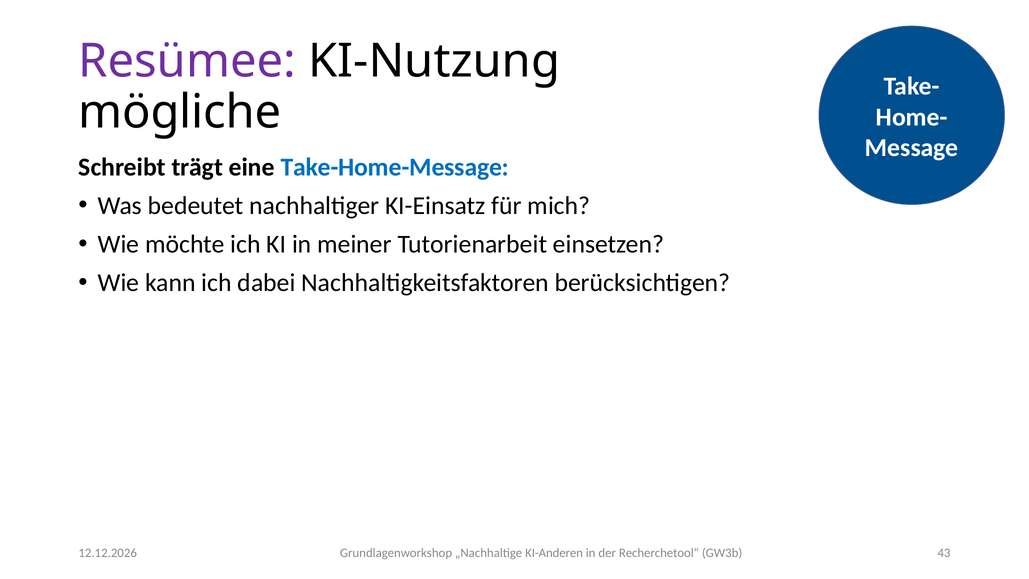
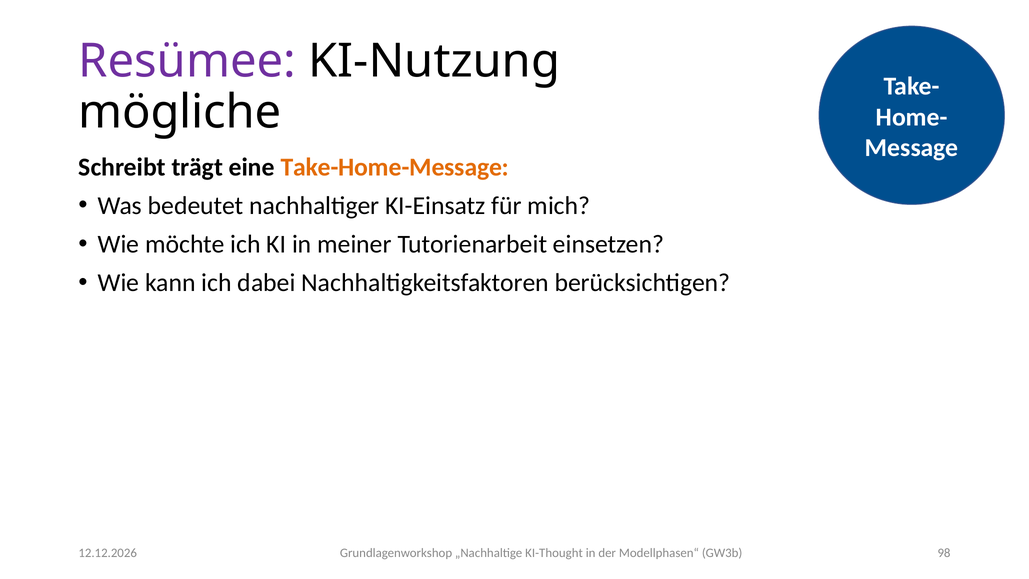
Take-Home-Message colour: blue -> orange (395, 167)
43: 43 -> 98 (944, 553)
KI-Anderen: KI-Anderen -> KI-Thought (554, 553)
Recherchetool“: Recherchetool“ -> Modellphasen“ (659, 553)
